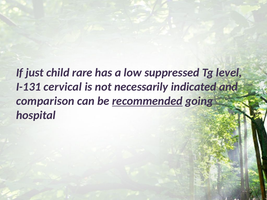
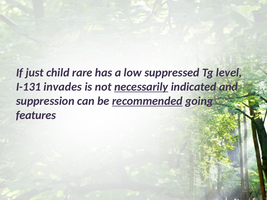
cervical: cervical -> invades (63, 87)
necessarily underline: none -> present (141, 87)
comparison: comparison -> suppression (45, 101)
hospital: hospital -> features (36, 115)
